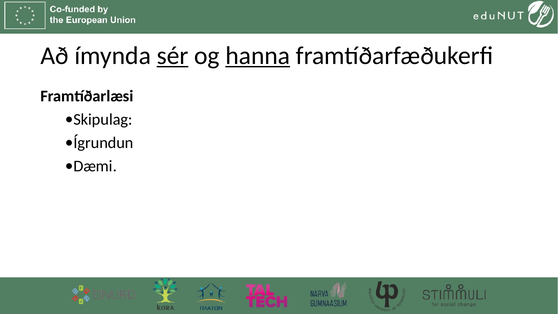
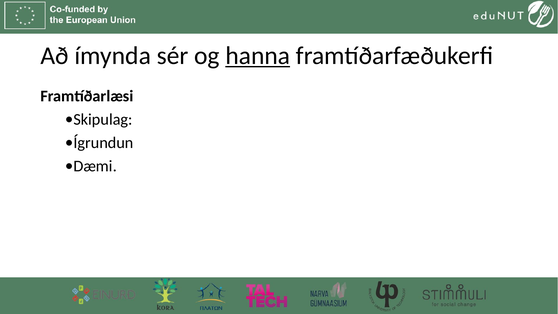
sér underline: present -> none (172, 56)
